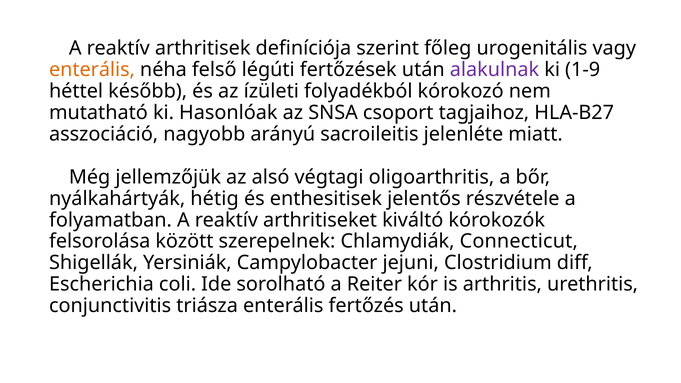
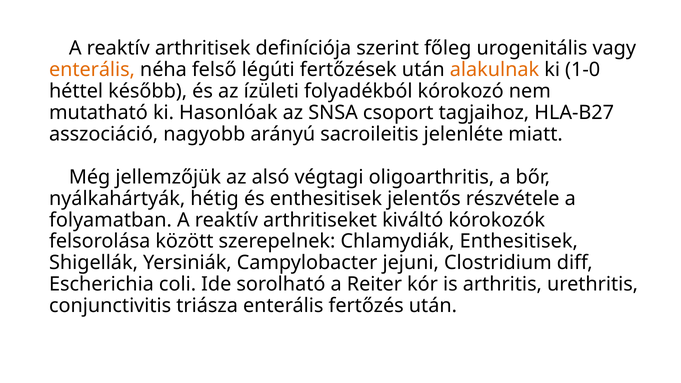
alakulnak colour: purple -> orange (495, 70)
1-9: 1-9 -> 1-0 (583, 70)
Chlamydiák Connecticut: Connecticut -> Enthesitisek (519, 241)
